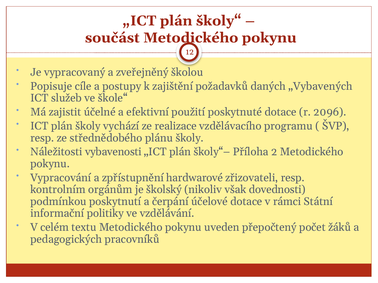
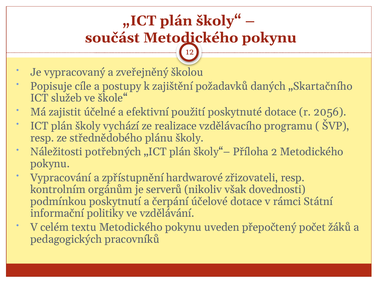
„Vybavených: „Vybavených -> „Skartačního (321, 86)
2096: 2096 -> 2056 (330, 112)
vybavenosti: vybavenosti -> potřebných (113, 152)
školský: školský -> serverů (164, 190)
